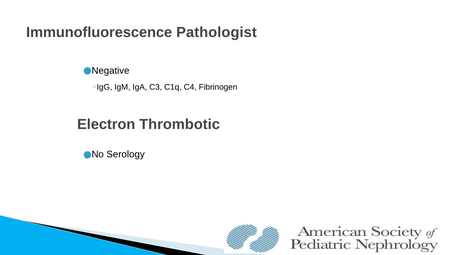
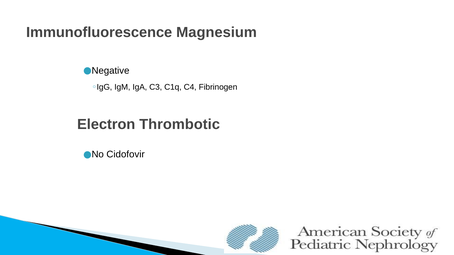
Pathologist: Pathologist -> Magnesium (217, 33)
Serology: Serology -> Cidofovir (126, 155)
